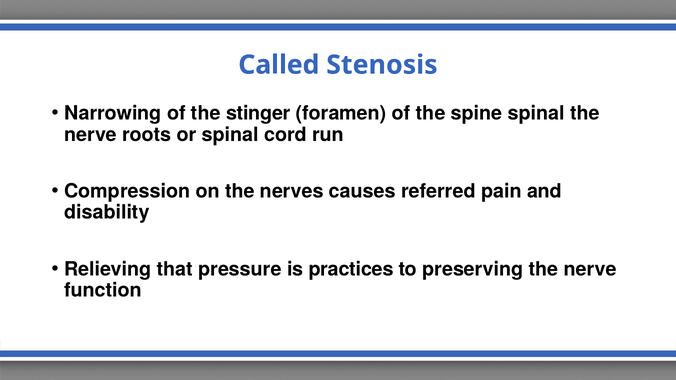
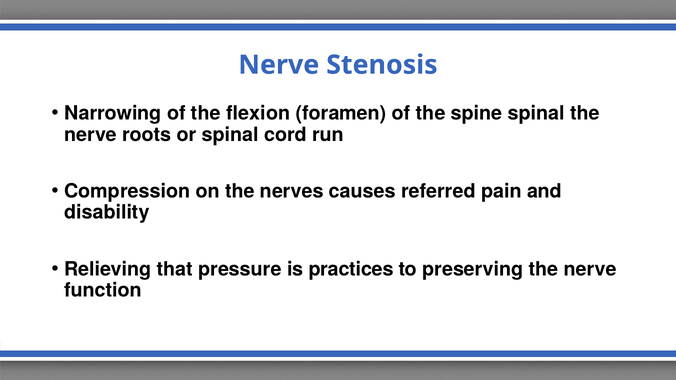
Called: Called -> Nerve (279, 65)
stinger: stinger -> flexion (258, 113)
